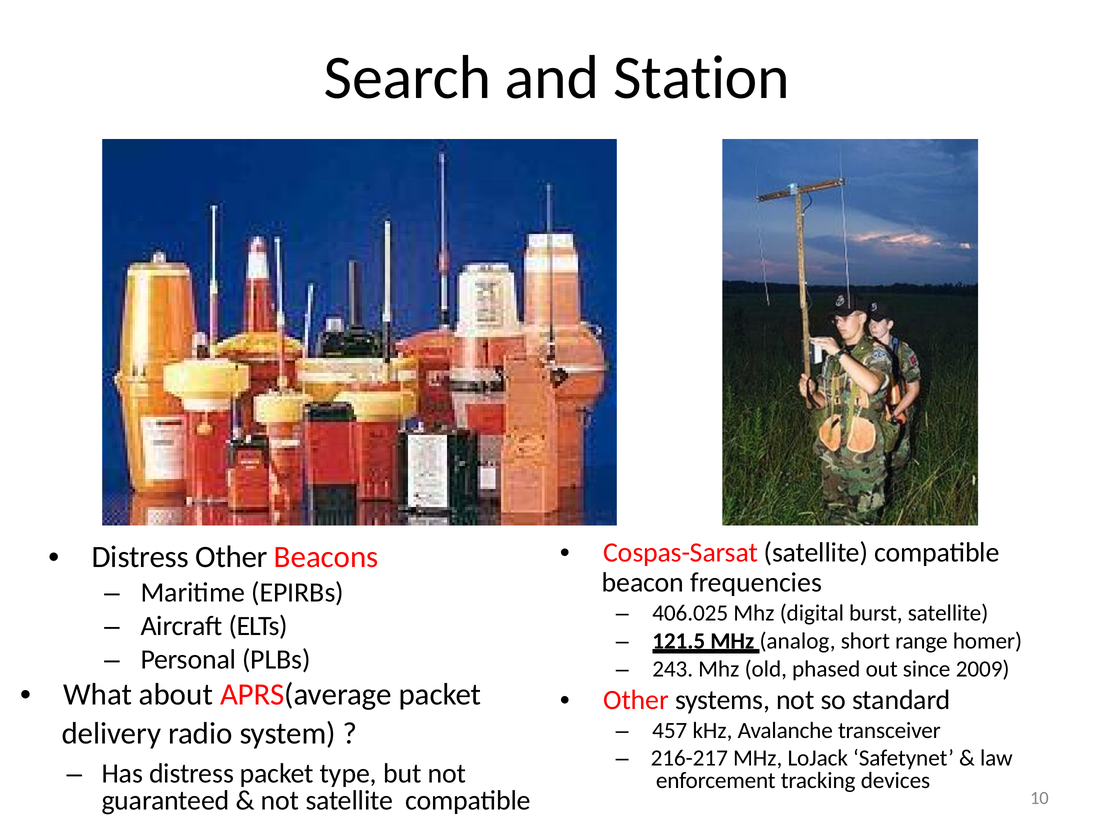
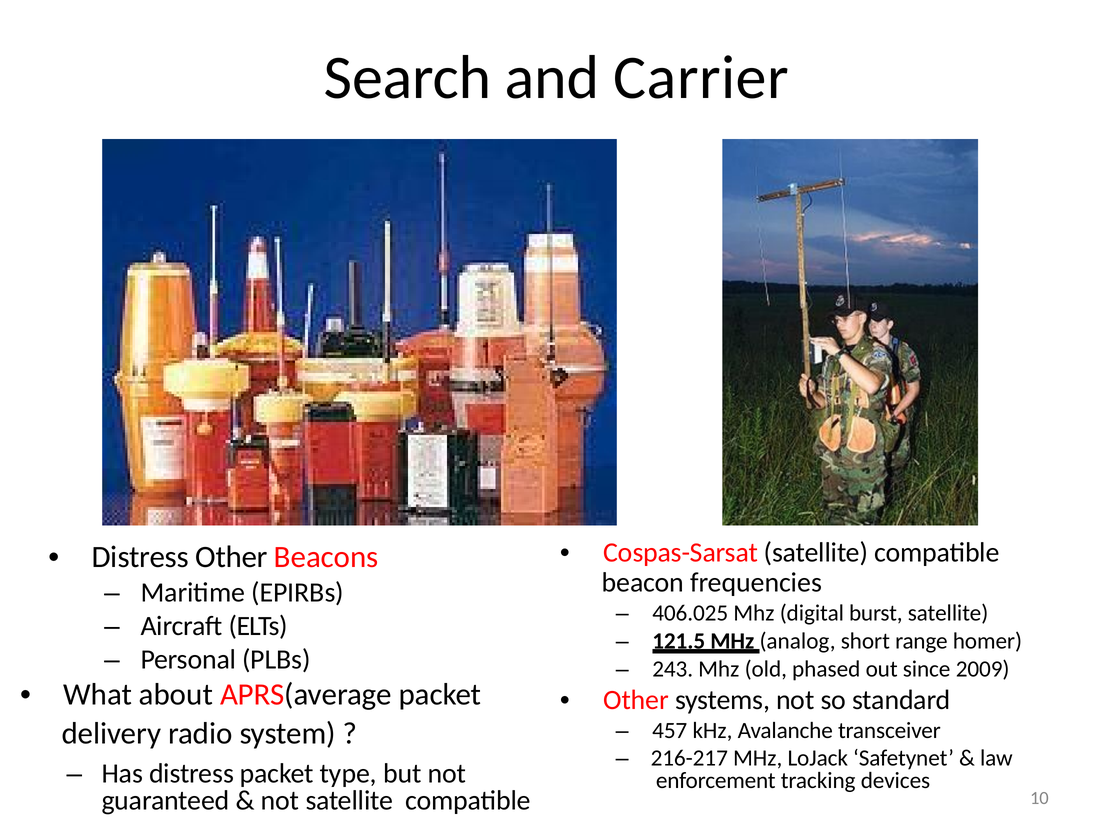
Station: Station -> Carrier (701, 78)
